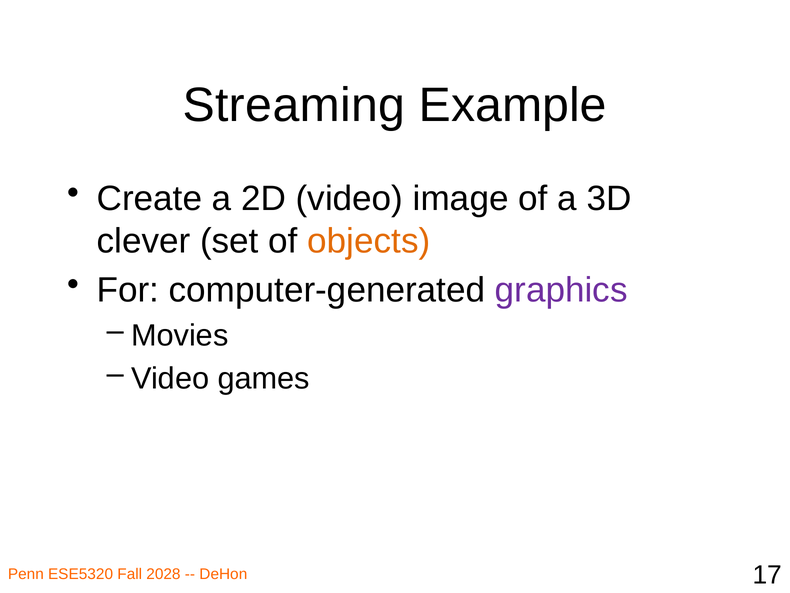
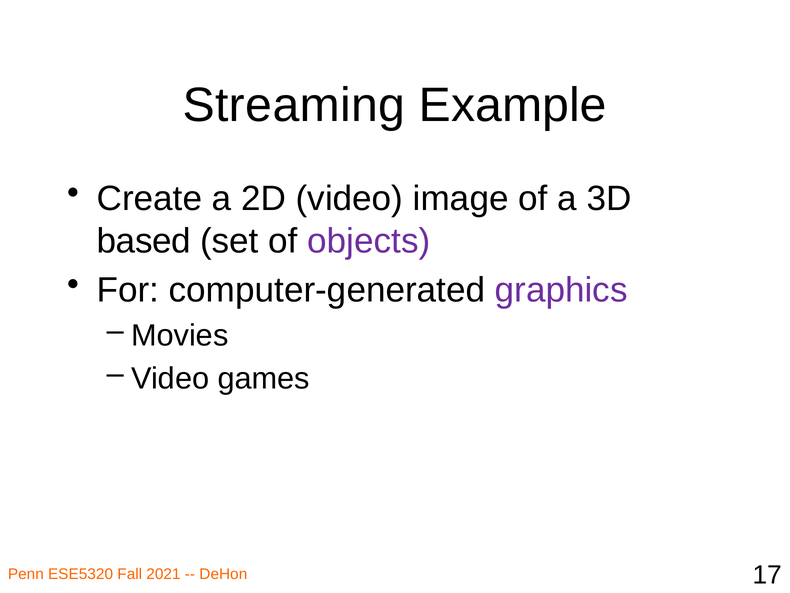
clever: clever -> based (144, 241)
objects colour: orange -> purple (369, 241)
2028: 2028 -> 2021 (163, 574)
